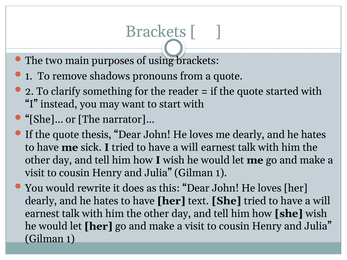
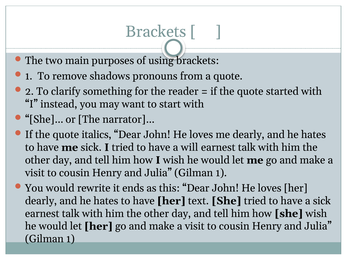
thesis: thesis -> italics (97, 135)
does: does -> ends (133, 188)
will: will -> sick (322, 201)
